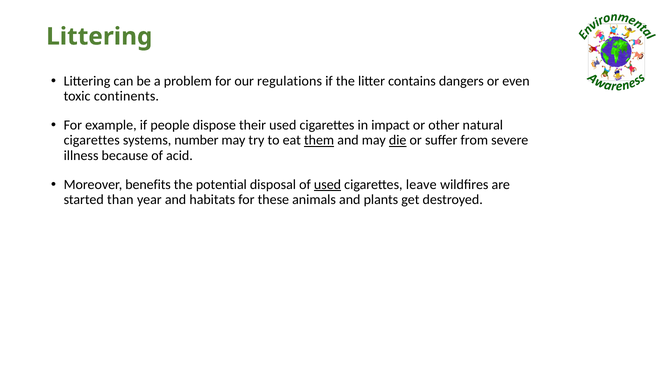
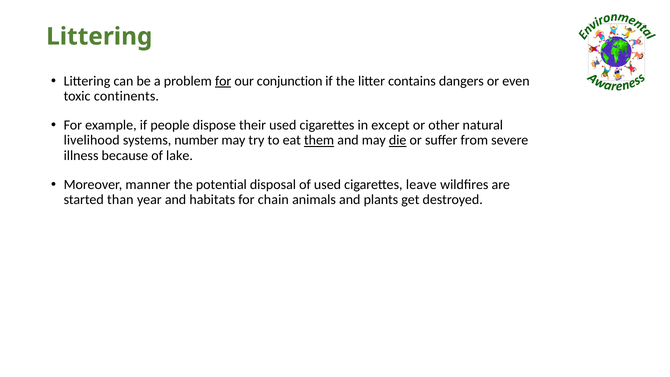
for underline: none -> present (223, 81)
regulations: regulations -> conjunction (290, 81)
impact: impact -> except (390, 125)
cigarettes: cigarettes -> livelihood (92, 140)
acid: acid -> lake (179, 155)
benefits: benefits -> manner (148, 184)
used underline: present -> none (328, 184)
these: these -> chain (273, 200)
